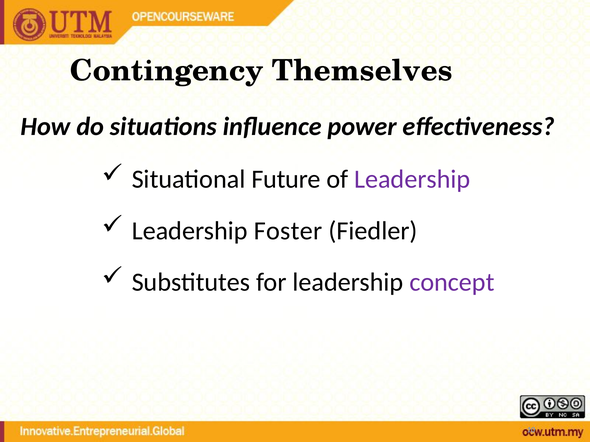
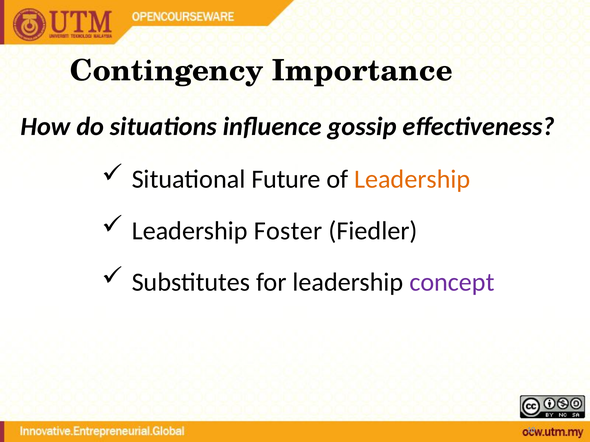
Themselves: Themselves -> Importance (362, 71)
power: power -> gossip (362, 127)
Leadership colour: purple -> orange (412, 180)
